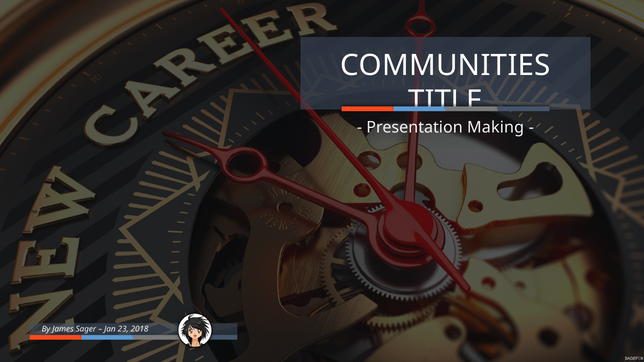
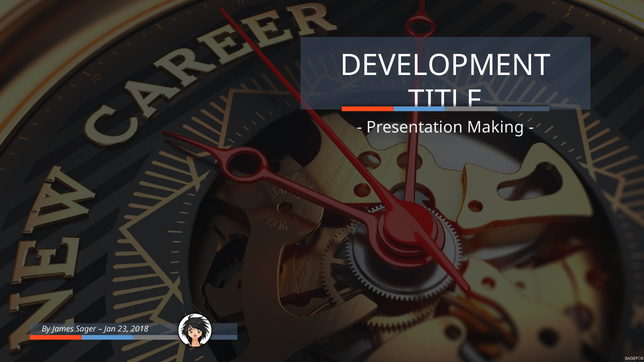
COMMUNITIES: COMMUNITIES -> DEVELOPMENT (445, 66)
